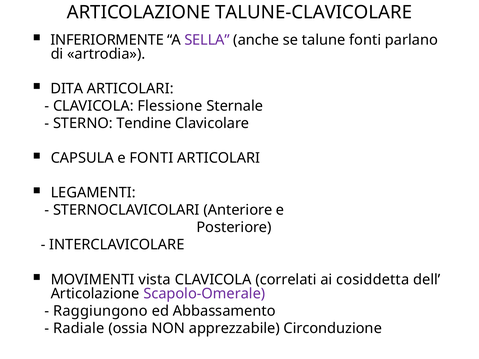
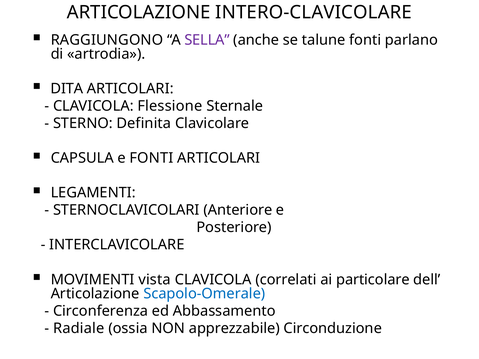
TALUNE-CLAVICOLARE: TALUNE-CLAVICOLARE -> INTERO-CLAVICOLARE (314, 12)
INFERIORMENTE: INFERIORMENTE -> RAGGIUNGONO (107, 40)
Tendine: Tendine -> Definita (144, 123)
cosiddetta: cosiddetta -> particolare (373, 280)
Scapolo-Omerale colour: purple -> blue (204, 294)
Raggiungono: Raggiungono -> Circonferenza (101, 311)
